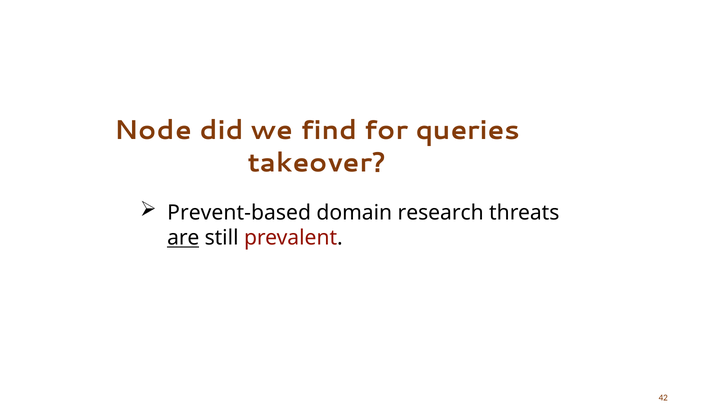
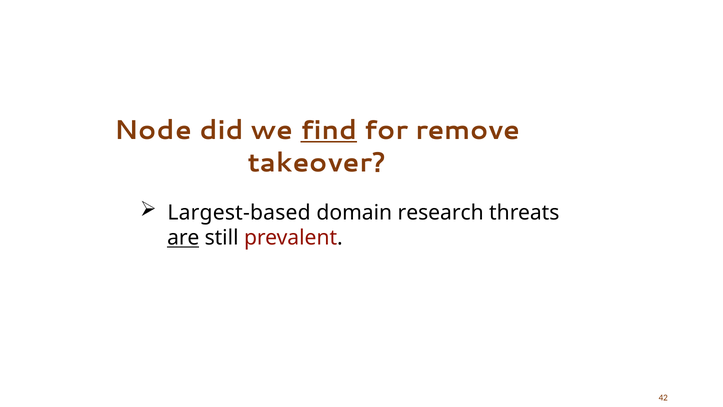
find underline: none -> present (329, 130)
queries: queries -> remove (468, 130)
Prevent-based: Prevent-based -> Largest-based (239, 212)
